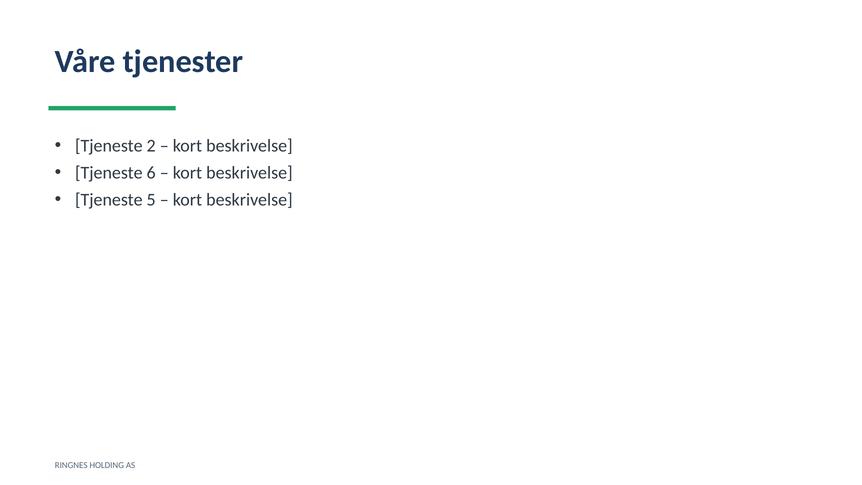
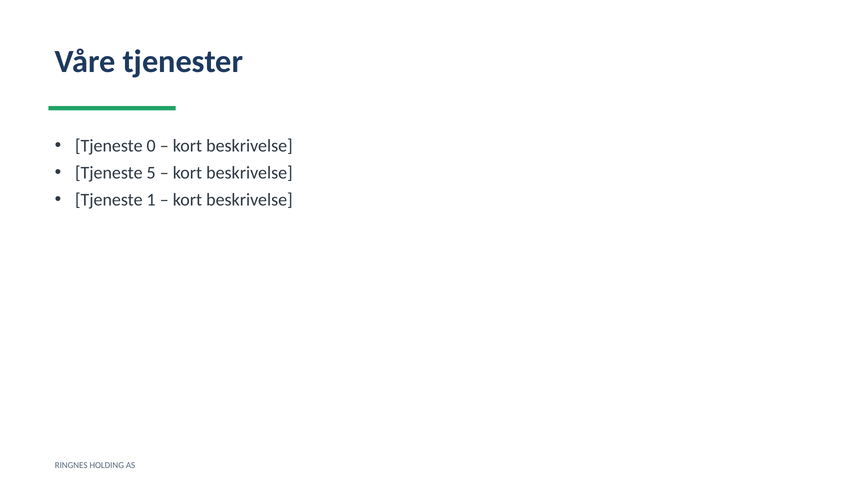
2: 2 -> 0 (151, 146)
6: 6 -> 5 (151, 173)
5: 5 -> 1 (151, 200)
